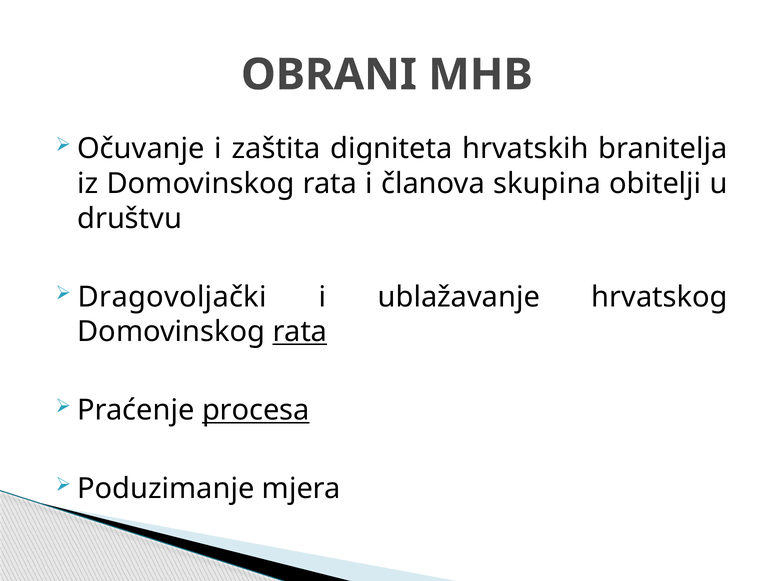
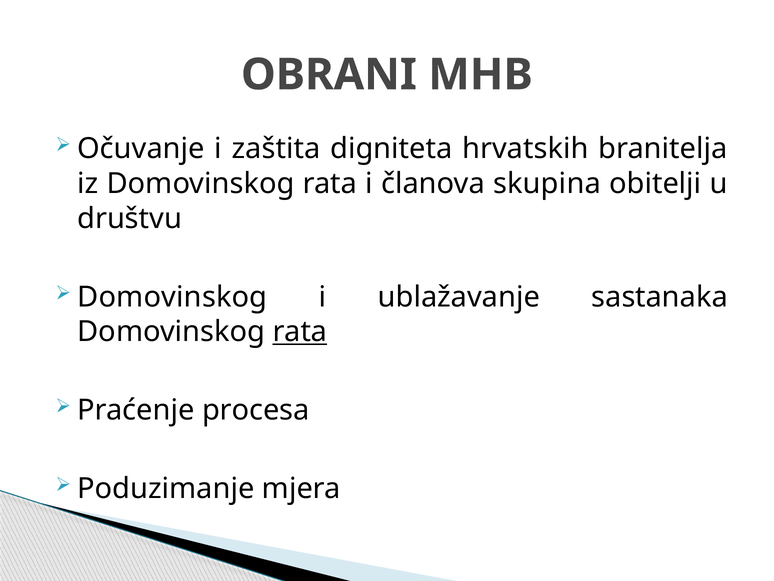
Dragovoljački: Dragovoljački -> Domovinskog (172, 297)
hrvatskog: hrvatskog -> sastanaka (660, 297)
procesa underline: present -> none (256, 410)
